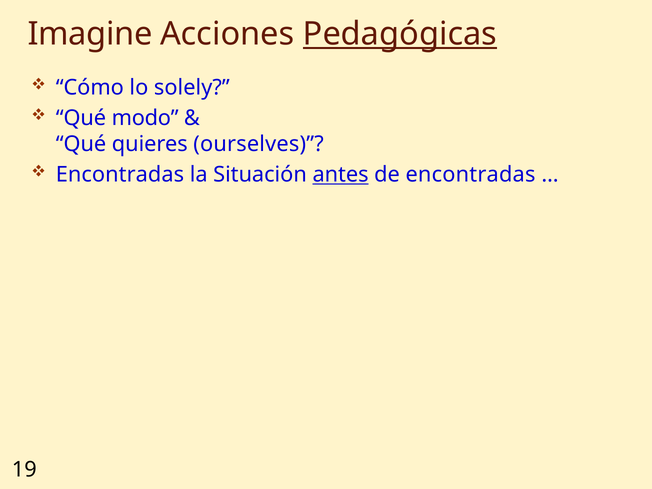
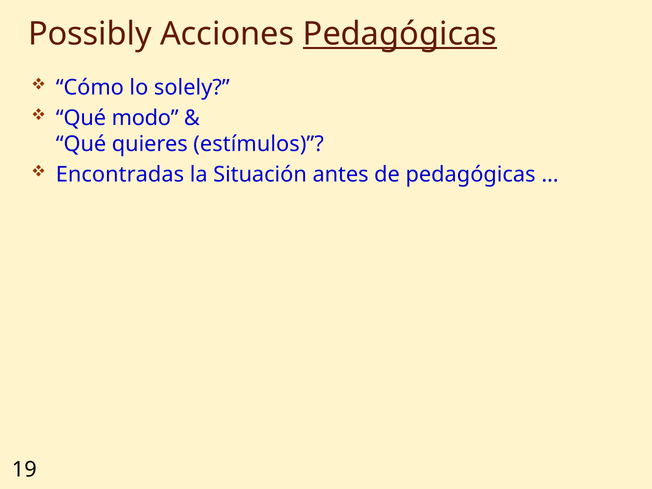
Imagine: Imagine -> Possibly (90, 34)
ourselves: ourselves -> estímulos (259, 144)
antes underline: present -> none (341, 175)
de encontradas: encontradas -> pedagógicas (471, 175)
